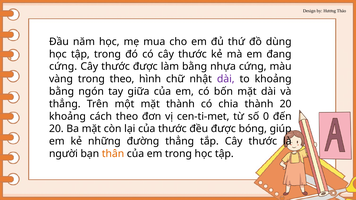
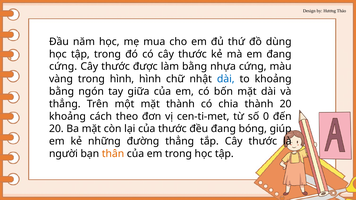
trong theo: theo -> hình (122, 79)
dài colour: purple -> blue (226, 79)
đều được: được -> đang (223, 129)
